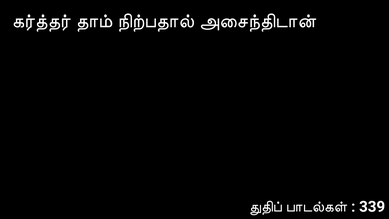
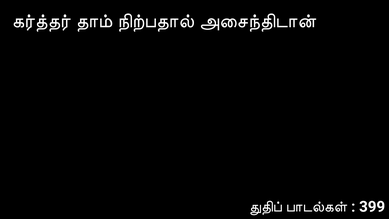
339: 339 -> 399 (372, 207)
